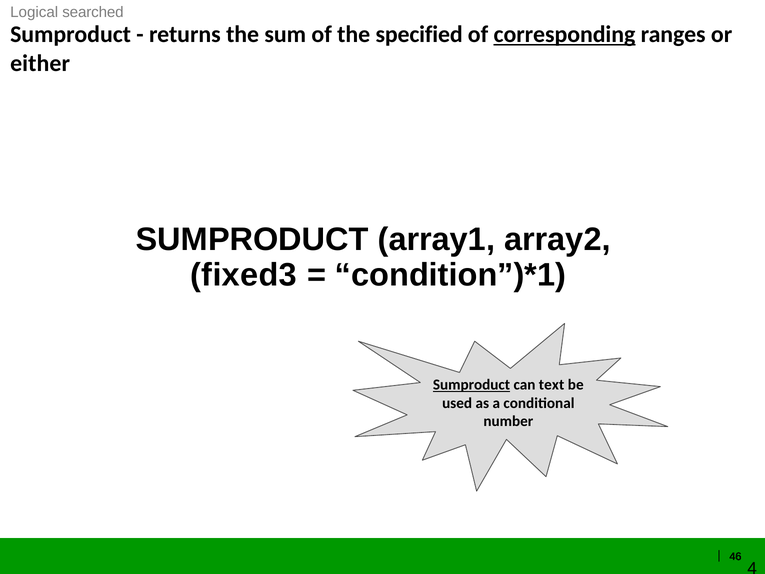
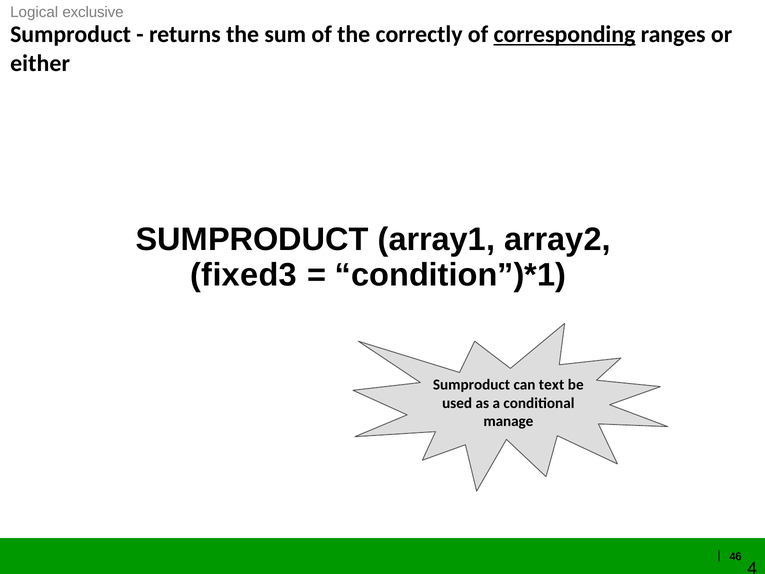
searched: searched -> exclusive (93, 12)
specified: specified -> correctly (419, 35)
Sumproduct underline: present -> none (471, 385)
number: number -> manage (508, 421)
